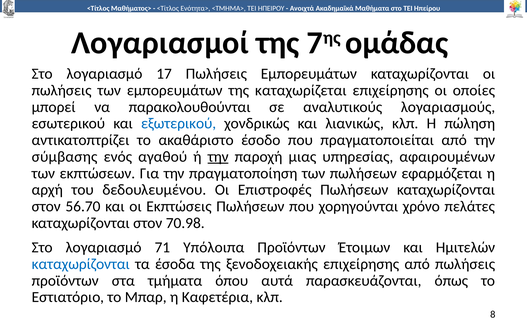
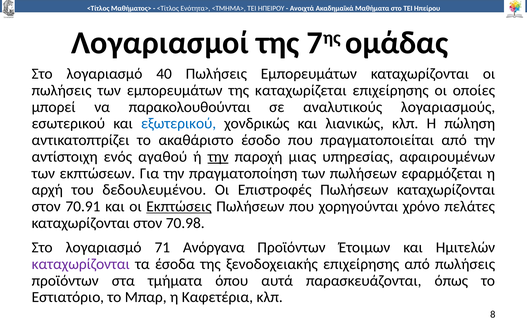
17: 17 -> 40 (164, 74)
σύμβασης: σύμβασης -> αντίστοιχη (65, 157)
56.70: 56.70 -> 70.91 (83, 207)
Εκπτώσεις underline: none -> present (179, 207)
Υπόλοιπα: Υπόλοιπα -> Ανόργανα (214, 248)
καταχωρίζονται colour: blue -> purple (81, 264)
